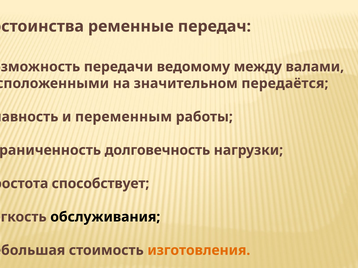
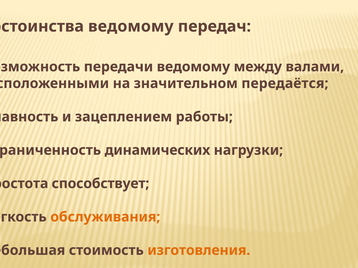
ременные: ременные -> ведомому (131, 26)
переменным: переменным -> зацеплением (124, 117)
долговечность: долговечность -> динамических (157, 150)
обслуживания colour: black -> orange (105, 217)
